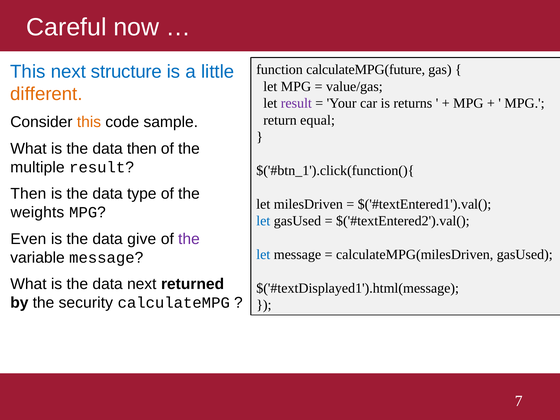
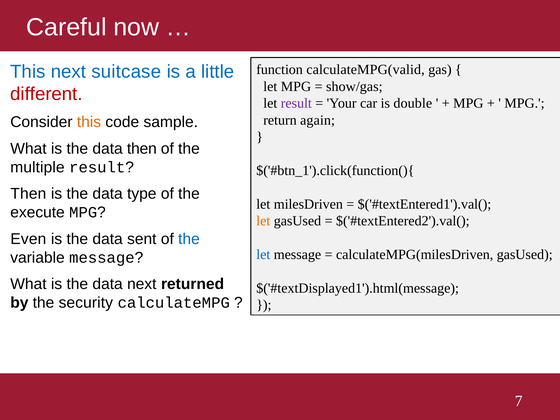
structure: structure -> suitcase (126, 72)
calculateMPG(future: calculateMPG(future -> calculateMPG(valid (366, 70)
value/gas: value/gas -> show/gas (354, 86)
different colour: orange -> red (46, 94)
returns: returns -> double (413, 103)
equal: equal -> again (318, 120)
weights: weights -> execute (37, 212)
let colour: blue -> orange (263, 221)
give: give -> sent (142, 239)
the colour: purple -> blue (189, 239)
